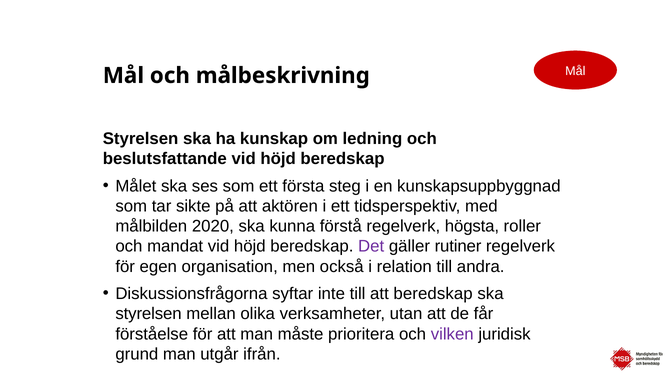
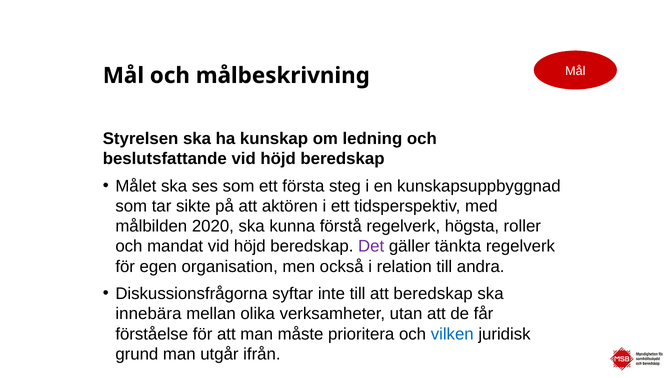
rutiner: rutiner -> tänkta (458, 246)
styrelsen: styrelsen -> innebära (148, 314)
vilken colour: purple -> blue (452, 334)
